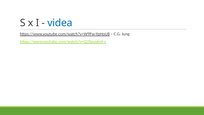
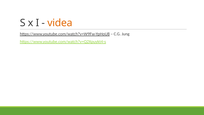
videa colour: blue -> orange (60, 23)
